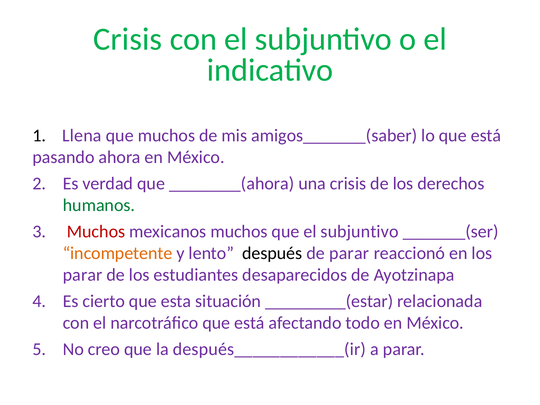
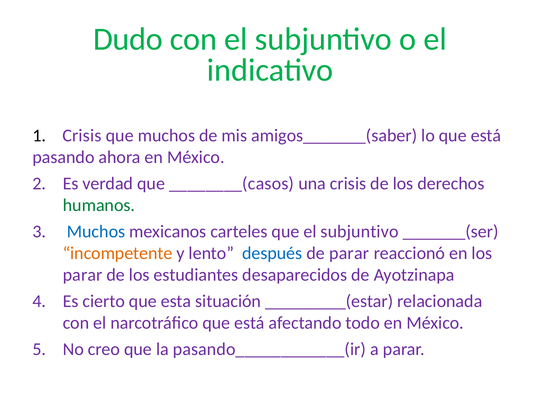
Crisis: Crisis -> Dudo (128, 39)
1 Llena: Llena -> Crisis (82, 136)
________(ahora: ________(ahora -> ________(casos (232, 184)
Muchos colour: red -> blue (96, 232)
mexicanos muchos: muchos -> carteles (239, 232)
después colour: black -> blue (272, 253)
después____________(ir: después____________(ir -> pasando____________(ir (269, 349)
